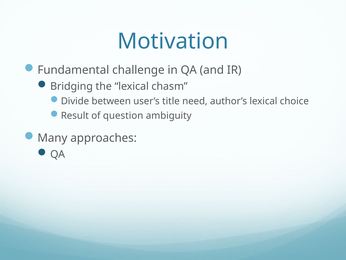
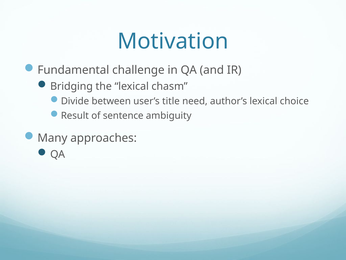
question: question -> sentence (123, 115)
